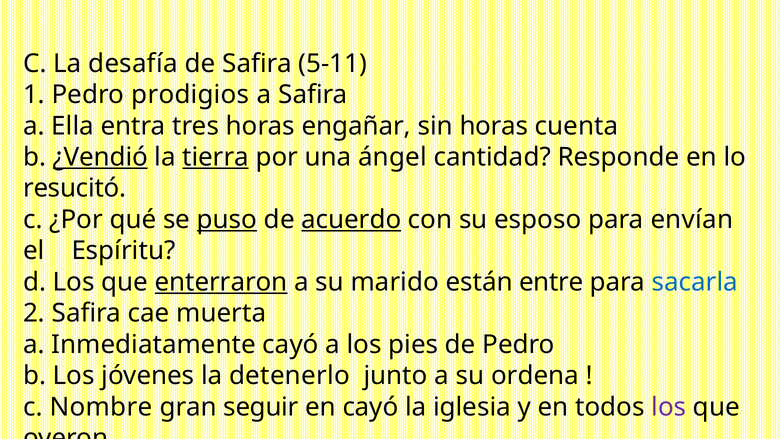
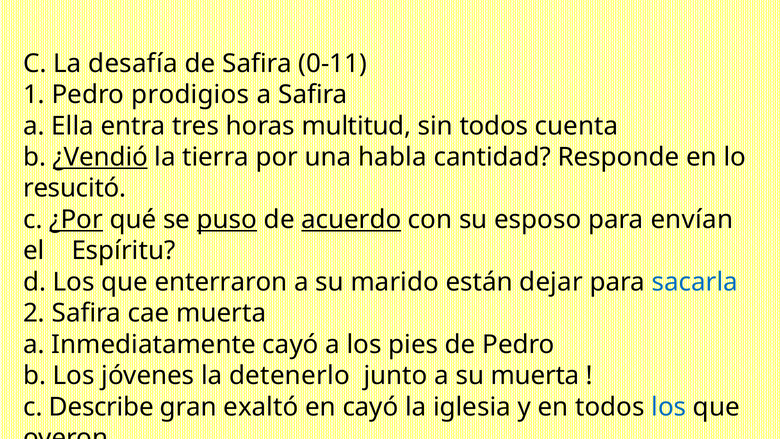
5-11: 5-11 -> 0-11 (333, 63)
engañar: engañar -> multitud (356, 126)
sin horas: horas -> todos (494, 126)
tierra underline: present -> none (216, 157)
ángel: ángel -> habla (393, 157)
¿Por underline: none -> present (76, 219)
enterraron underline: present -> none (221, 282)
entre: entre -> dejar (551, 282)
su ordena: ordena -> muerta (535, 376)
Nombre: Nombre -> Describe (101, 407)
seguir: seguir -> exaltó (261, 407)
los colour: purple -> blue (669, 407)
